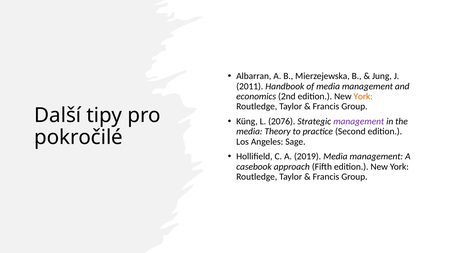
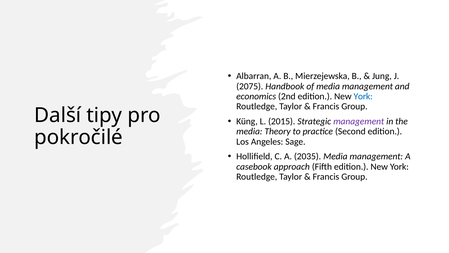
2011: 2011 -> 2075 (250, 86)
York colour: orange -> blue (363, 96)
2076: 2076 -> 2015 (282, 121)
2019: 2019 -> 2035 (308, 156)
